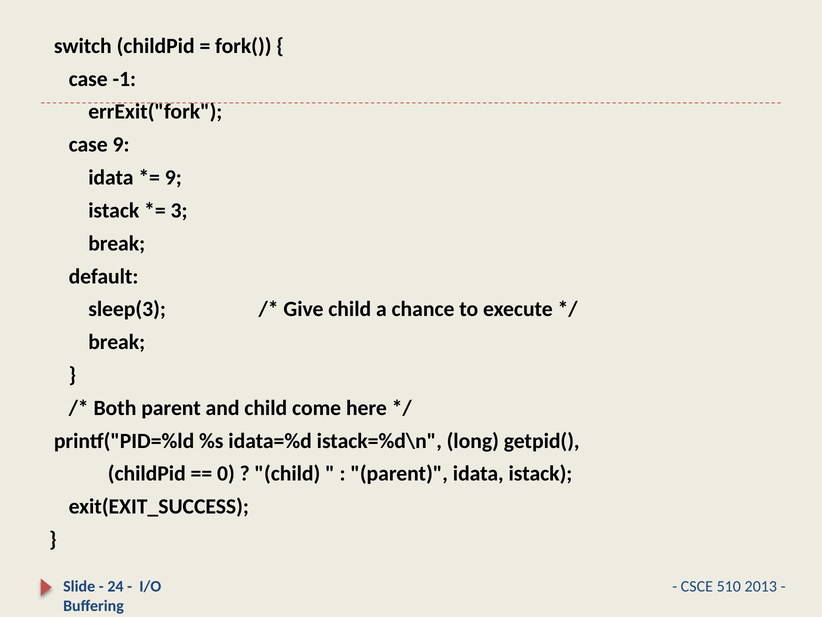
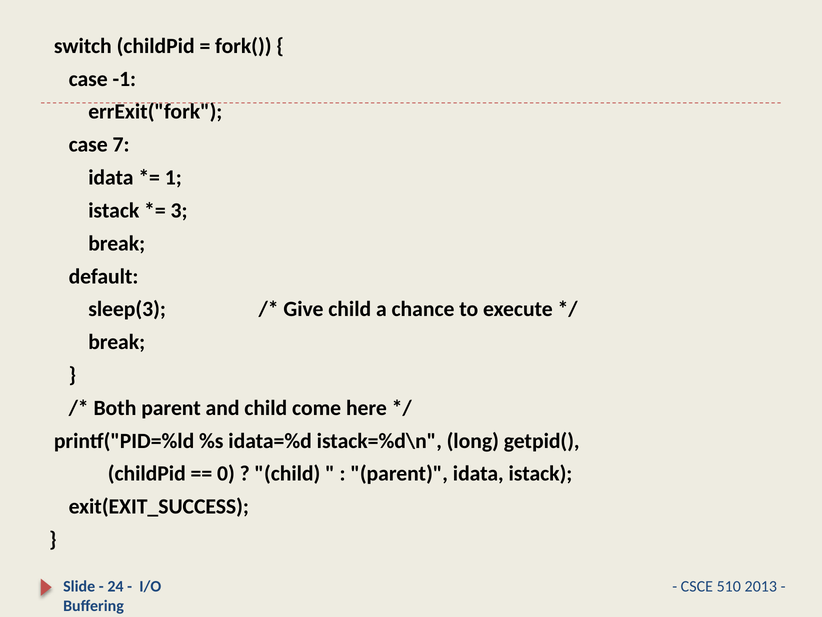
case 9: 9 -> 7 (121, 145)
9: 9 -> 1 (173, 178)
